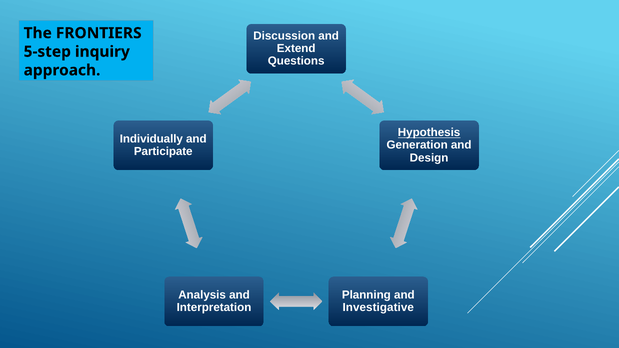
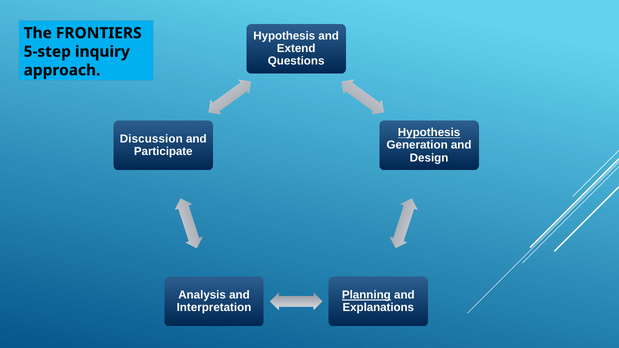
Discussion: Discussion -> Hypothesis (284, 36)
Individually: Individually -> Discussion (151, 139)
Planning underline: none -> present (366, 295)
Investigative: Investigative -> Explanations (378, 308)
